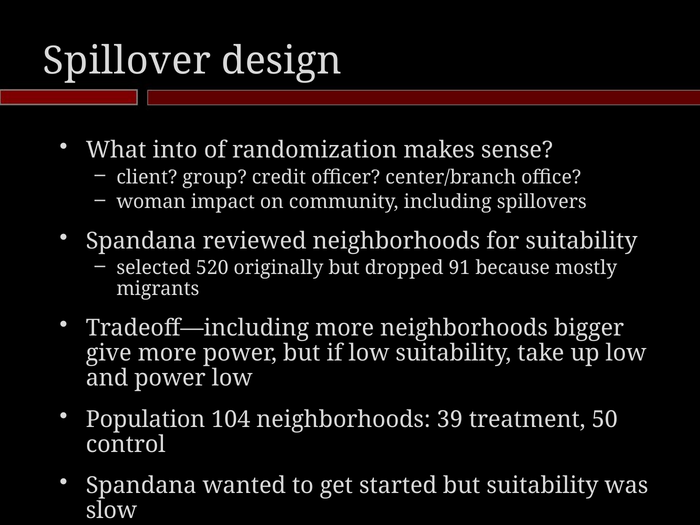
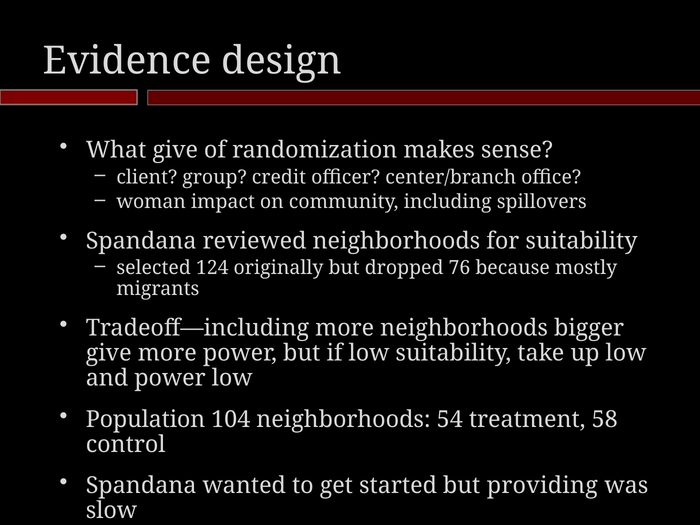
Spillover: Spillover -> Evidence (127, 61)
What into: into -> give (175, 150)
520: 520 -> 124 (212, 268)
91: 91 -> 76 (459, 268)
39: 39 -> 54 (450, 419)
50: 50 -> 58 (605, 419)
but suitability: suitability -> providing (542, 486)
